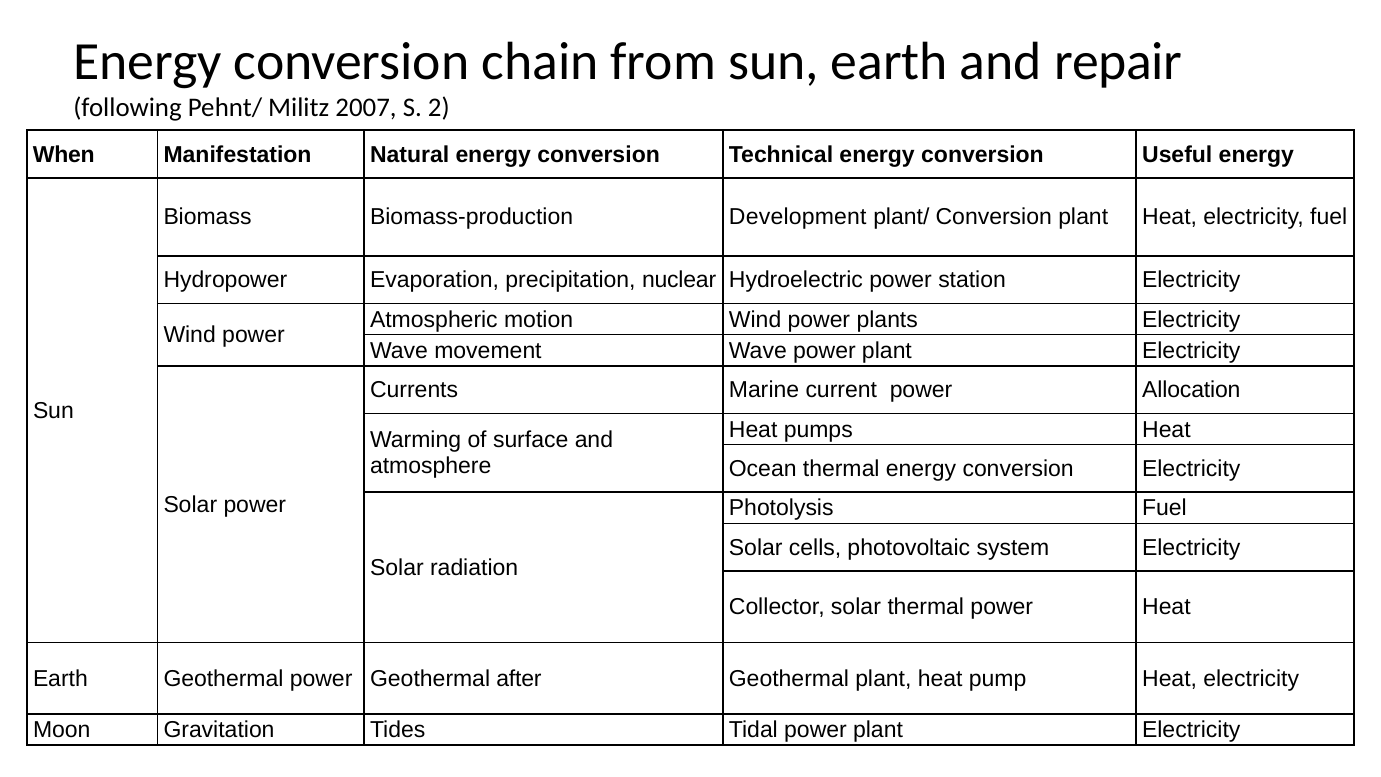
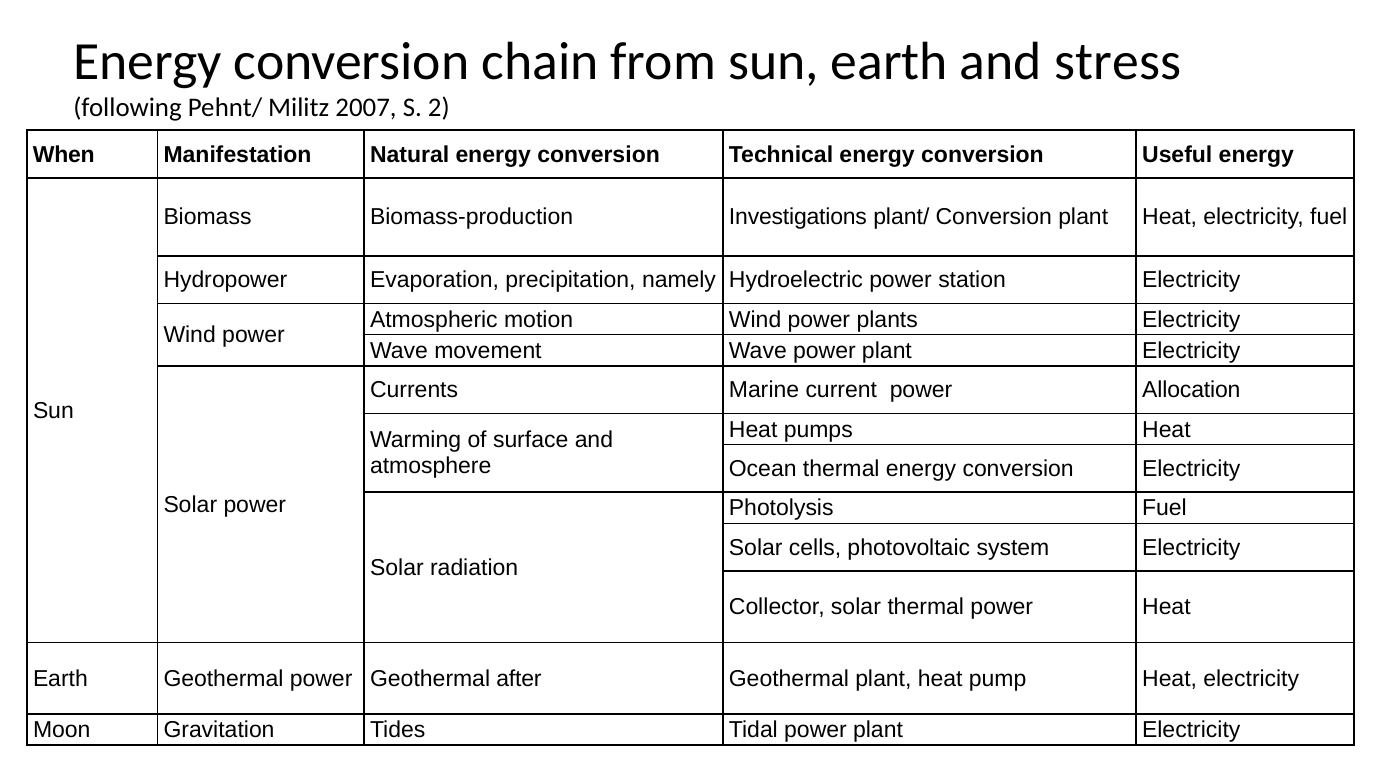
repair: repair -> stress (1118, 61)
Development: Development -> Investigations (798, 217)
nuclear: nuclear -> namely (679, 280)
